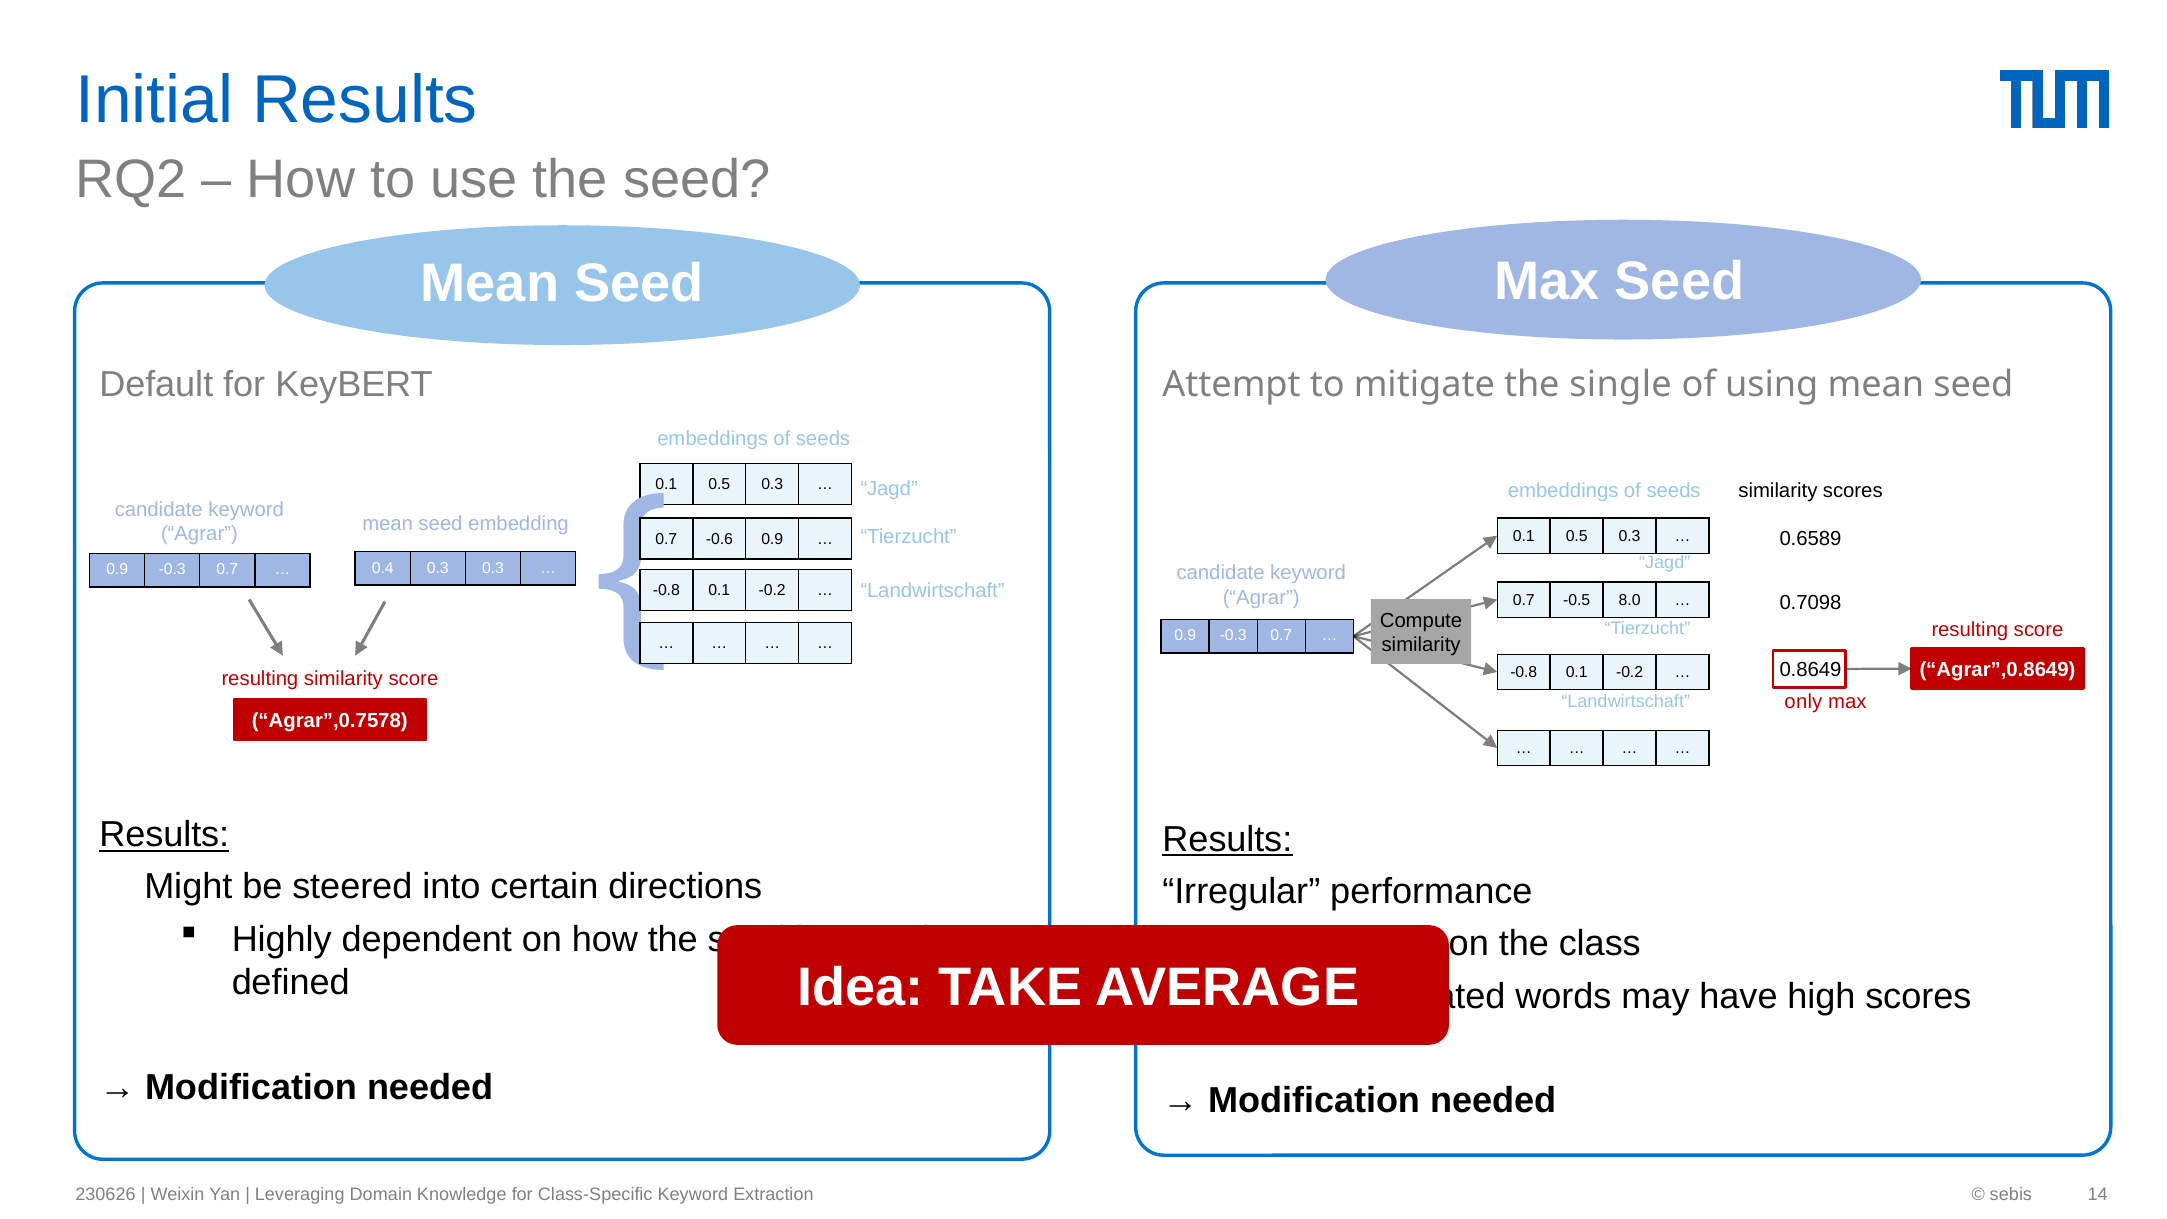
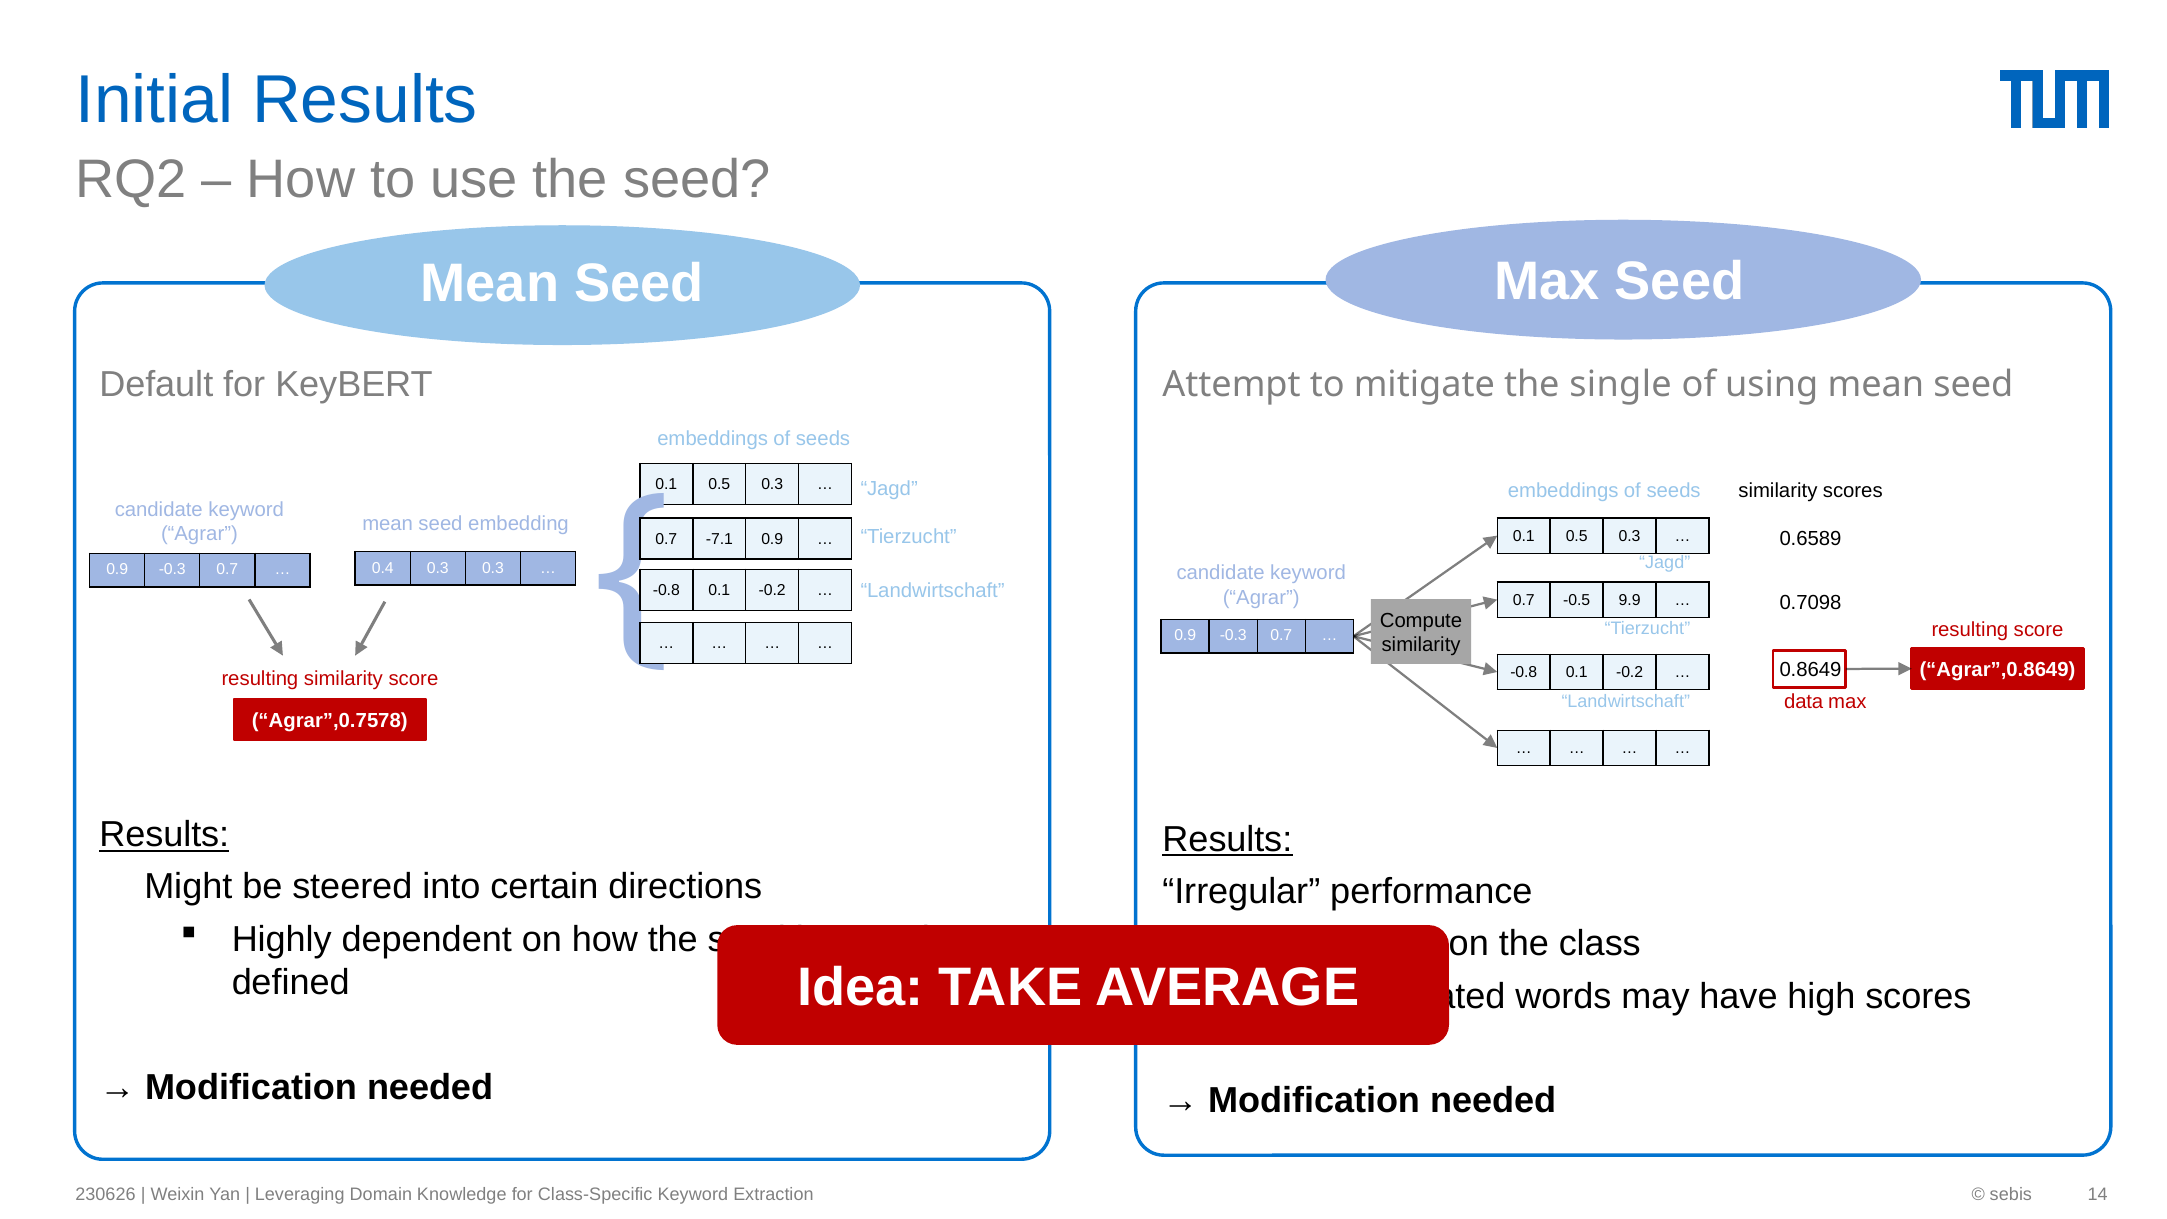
-0.6: -0.6 -> -7.1 (719, 539)
8.0: 8.0 -> 9.9 (1630, 600)
only: only -> data (1804, 702)
